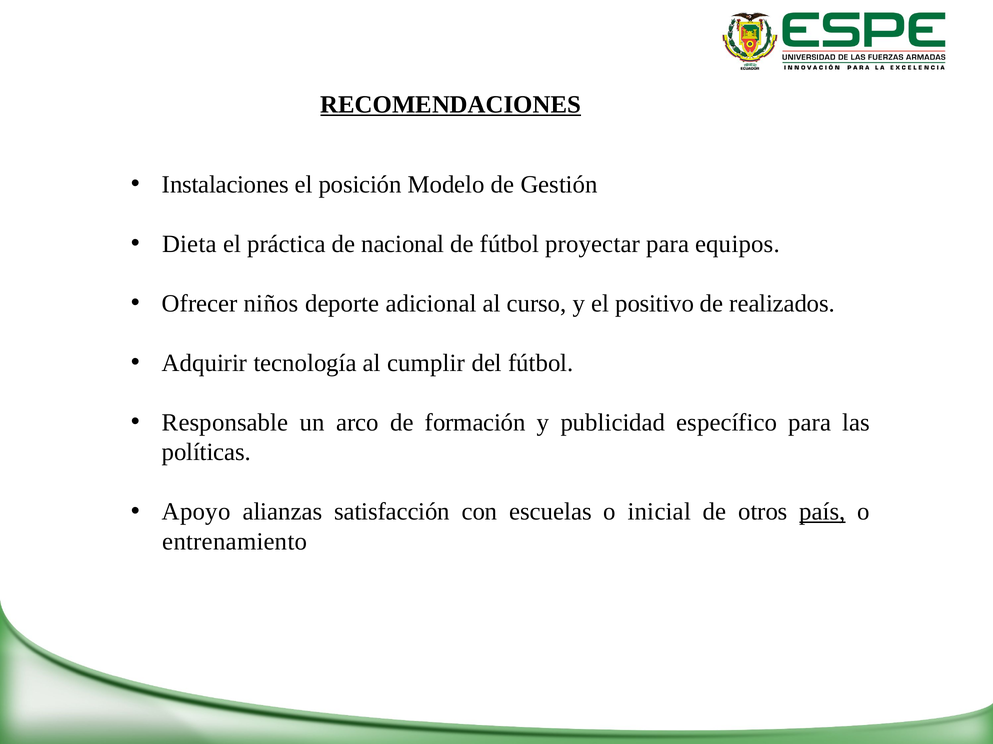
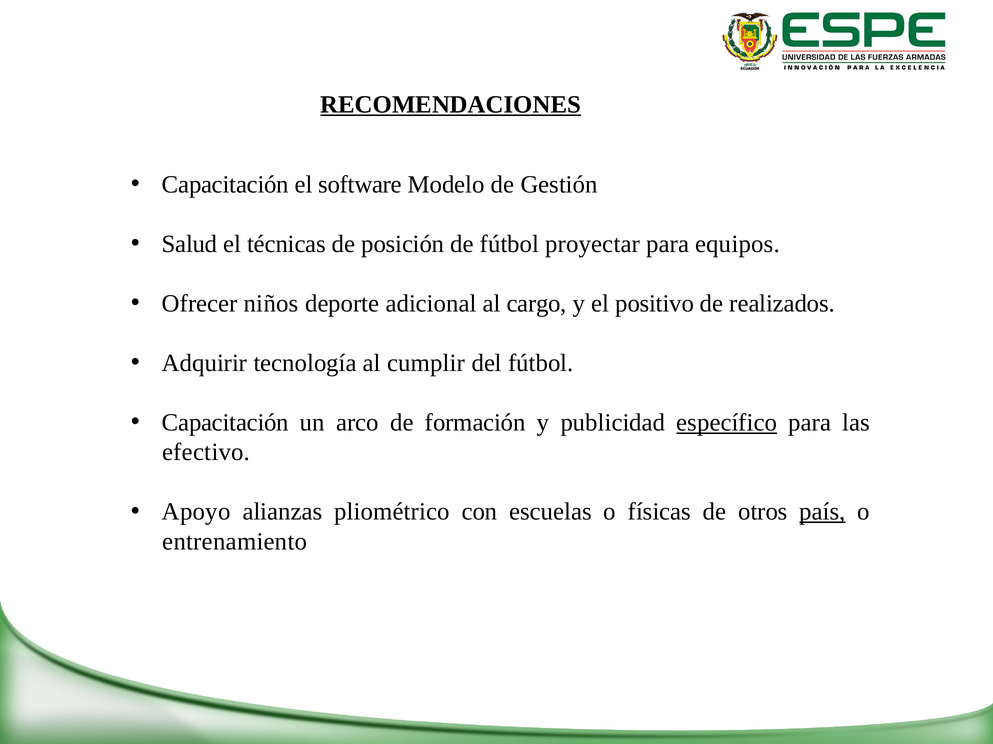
Instalaciones: Instalaciones -> Capacitación (225, 185)
posición: posición -> software (360, 185)
Dieta: Dieta -> Salud (190, 244)
práctica: práctica -> técnicas (287, 244)
nacional: nacional -> posición (403, 244)
curso: curso -> cargo (537, 304)
Responsable: Responsable -> Capacitación (225, 423)
específico underline: none -> present (727, 423)
políticas: políticas -> efectivo (206, 453)
satisfacción: satisfacción -> pliométrico (392, 512)
inicial: inicial -> físicas (659, 512)
